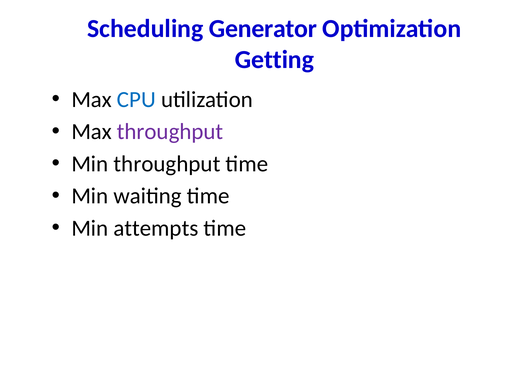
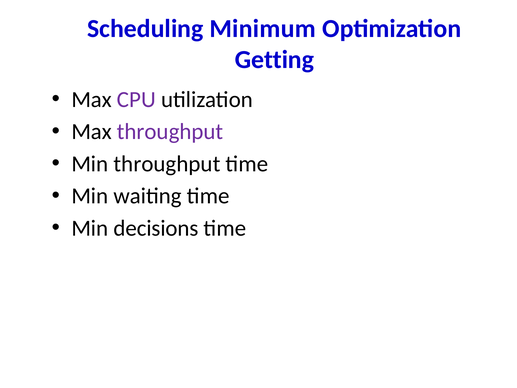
Generator: Generator -> Minimum (263, 28)
CPU colour: blue -> purple (136, 99)
attempts: attempts -> decisions (156, 228)
